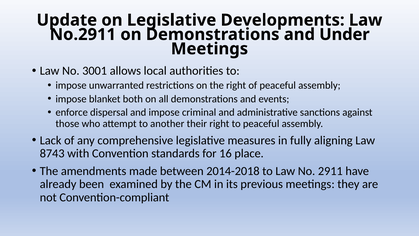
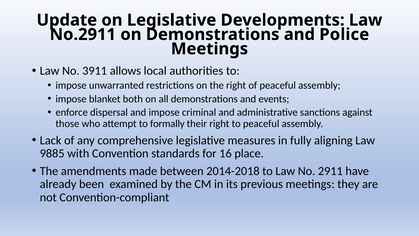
Under: Under -> Police (344, 34)
3001: 3001 -> 3911 (95, 71)
another: another -> formally (167, 124)
8743: 8743 -> 9885 (52, 153)
